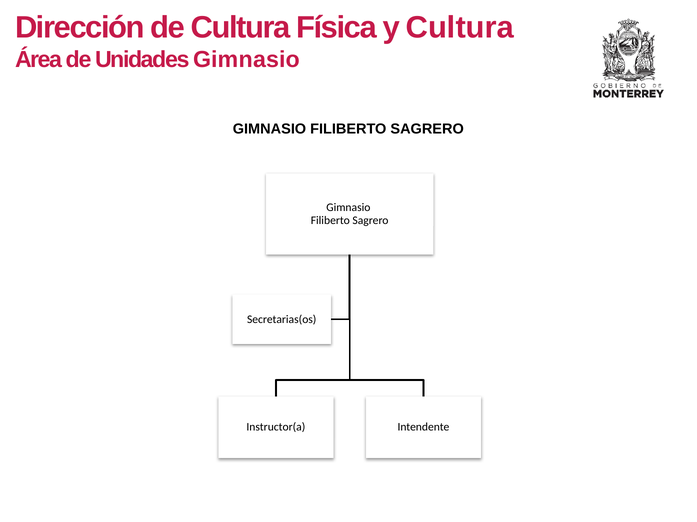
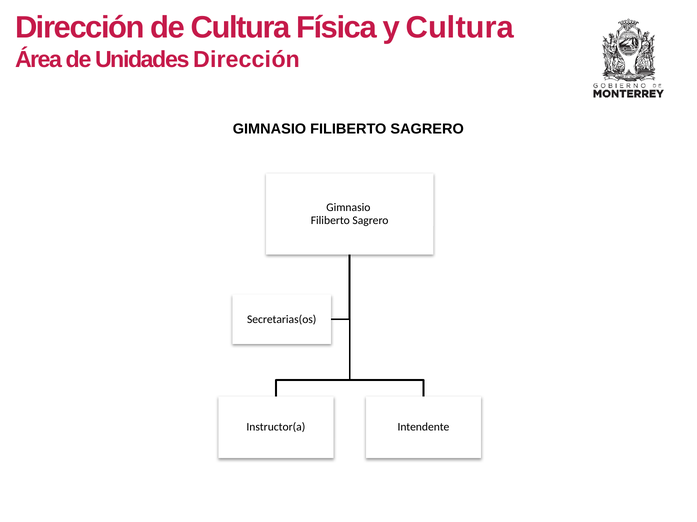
Unidades Gimnasio: Gimnasio -> Dirección (247, 60)
